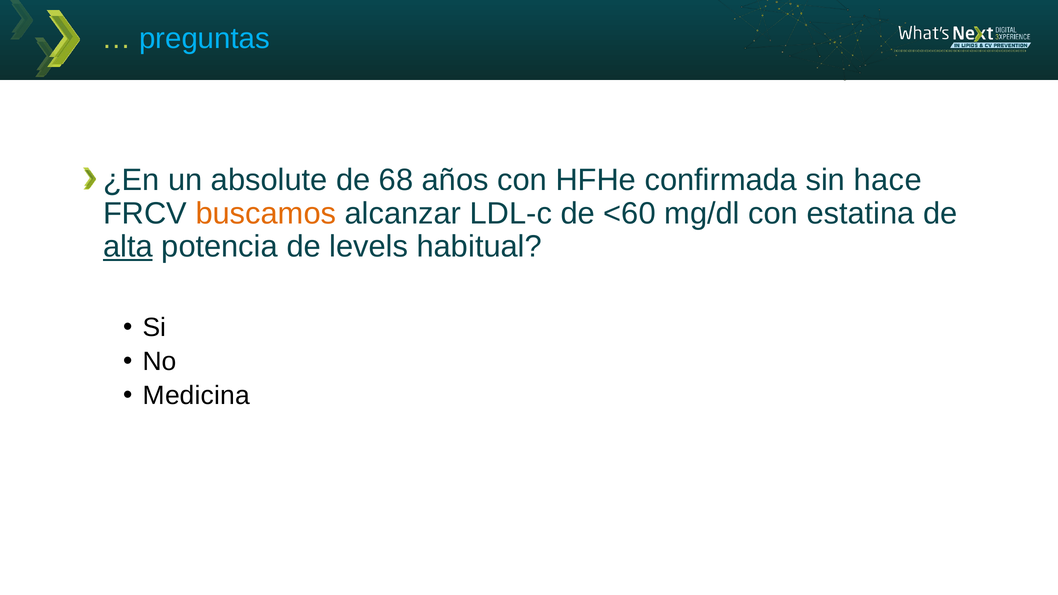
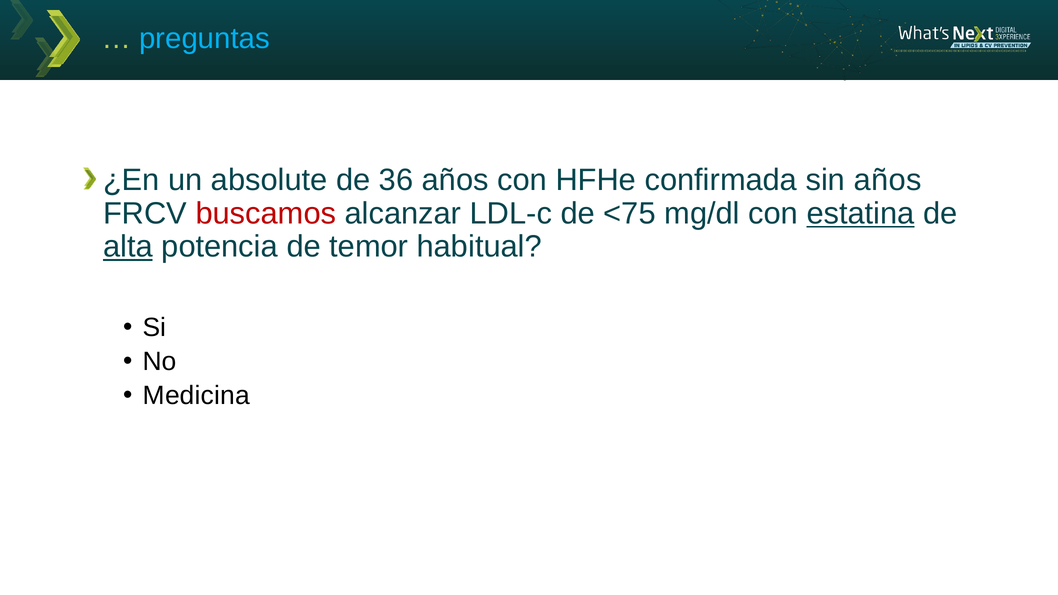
68: 68 -> 36 (396, 180)
sin hace: hace -> años (888, 180)
buscamos colour: orange -> red (266, 213)
<60: <60 -> <75 (630, 213)
estatina underline: none -> present (861, 213)
levels: levels -> temor (369, 247)
